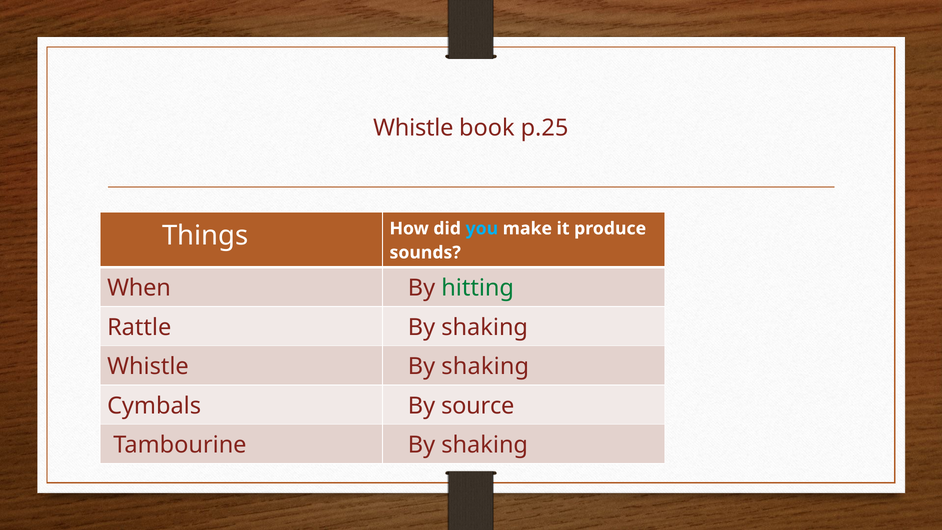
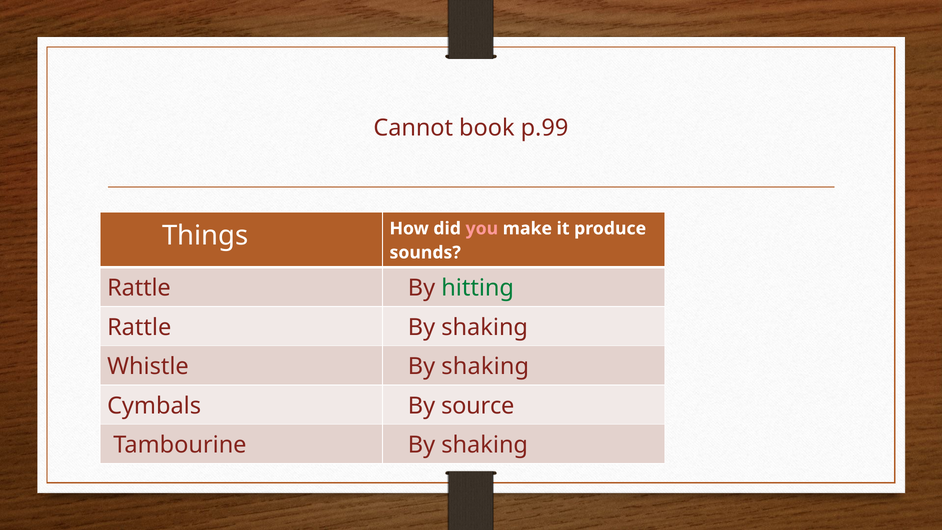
Whistle: Whistle -> Cannot (413, 128)
p.25: p.25 -> p.99 (545, 128)
you colour: light blue -> pink (482, 228)
When: When -> Rattle (139, 288)
